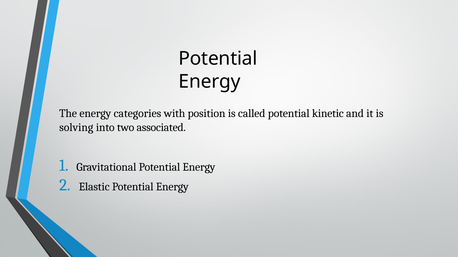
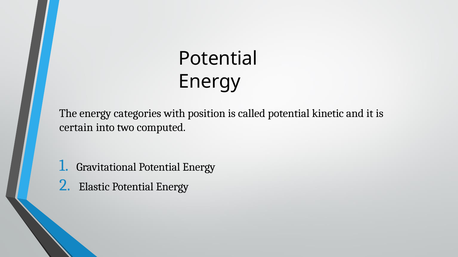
solving: solving -> certain (76, 128)
associated: associated -> computed (161, 128)
